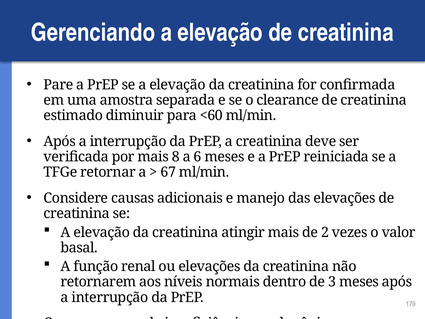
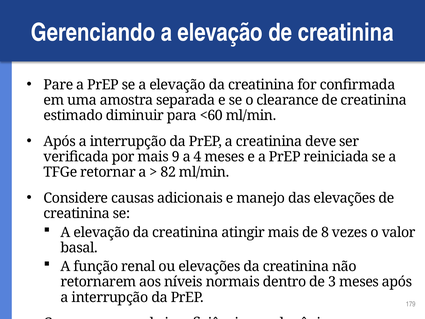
8: 8 -> 9 (176, 157)
6: 6 -> 4 (198, 157)
67: 67 -> 82 (168, 172)
2: 2 -> 8 (325, 232)
